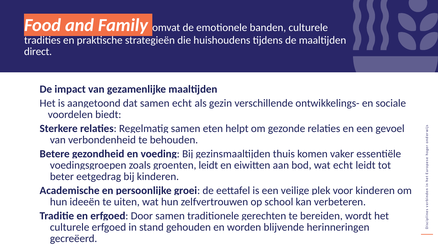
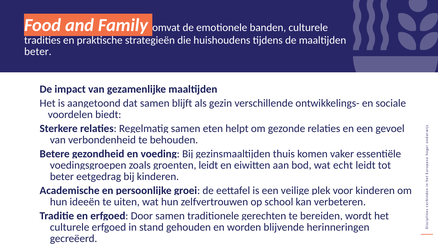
direct: direct -> beter (38, 52)
samen echt: echt -> blijft (182, 103)
